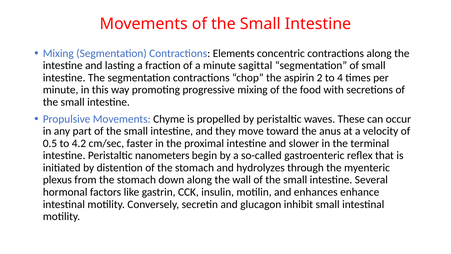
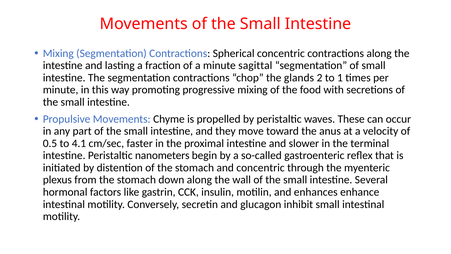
Elements: Elements -> Spherical (234, 53)
aspirin: aspirin -> glands (299, 78)
4: 4 -> 1 (340, 78)
4.2: 4.2 -> 4.1 (79, 143)
and hydrolyzes: hydrolyzes -> concentric (261, 168)
